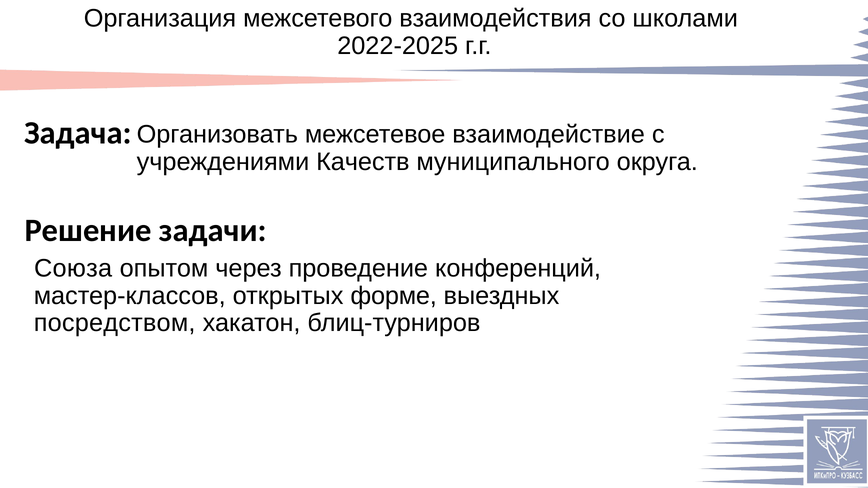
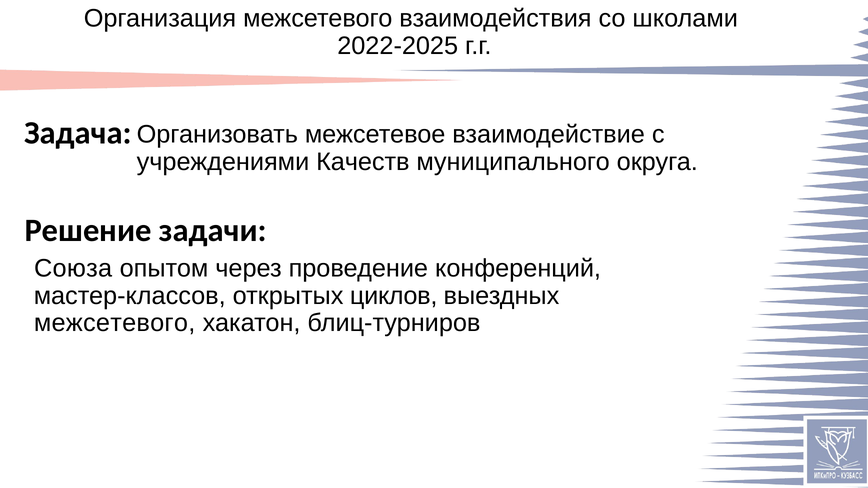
форме: форме -> циклов (394, 296)
посредством: посредством -> межсетевого (115, 323)
